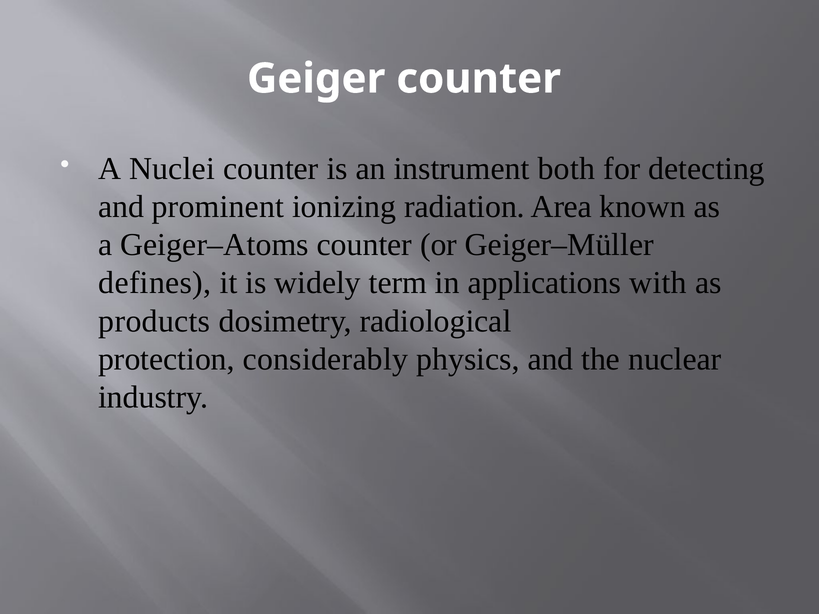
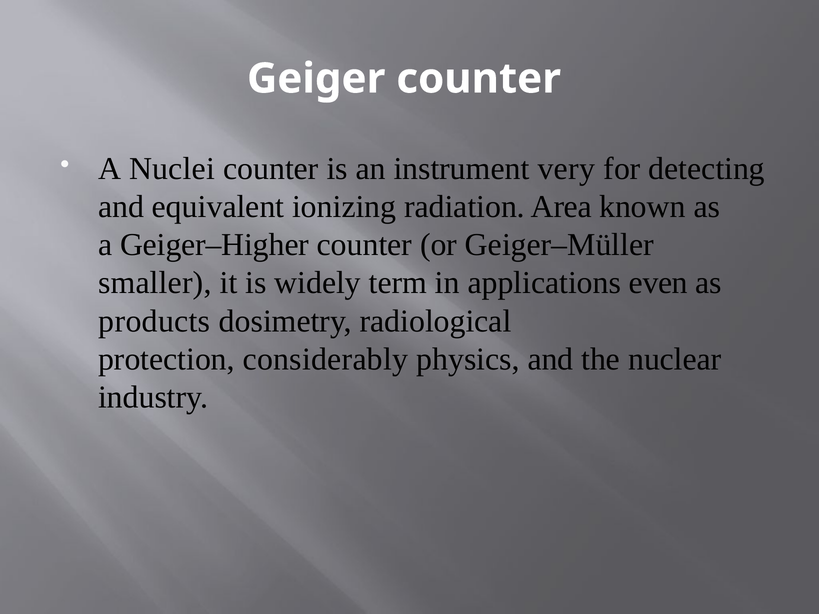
both: both -> very (566, 169)
prominent: prominent -> equivalent (218, 207)
Geiger–Atoms: Geiger–Atoms -> Geiger–Higher (215, 245)
defines: defines -> smaller (155, 283)
with: with -> even (658, 283)
